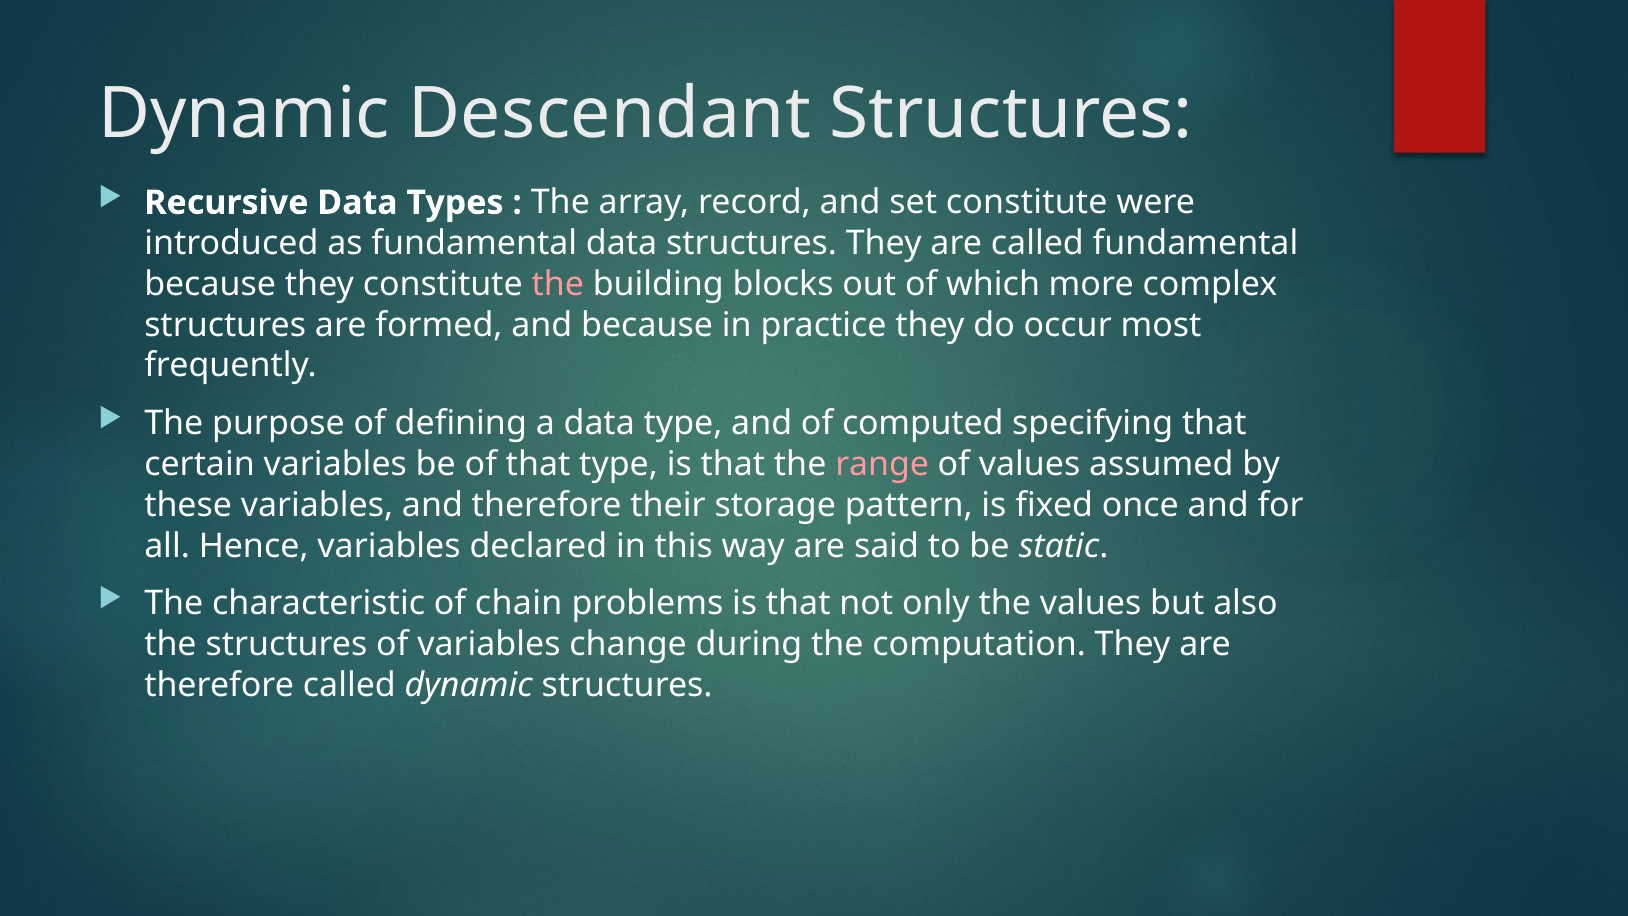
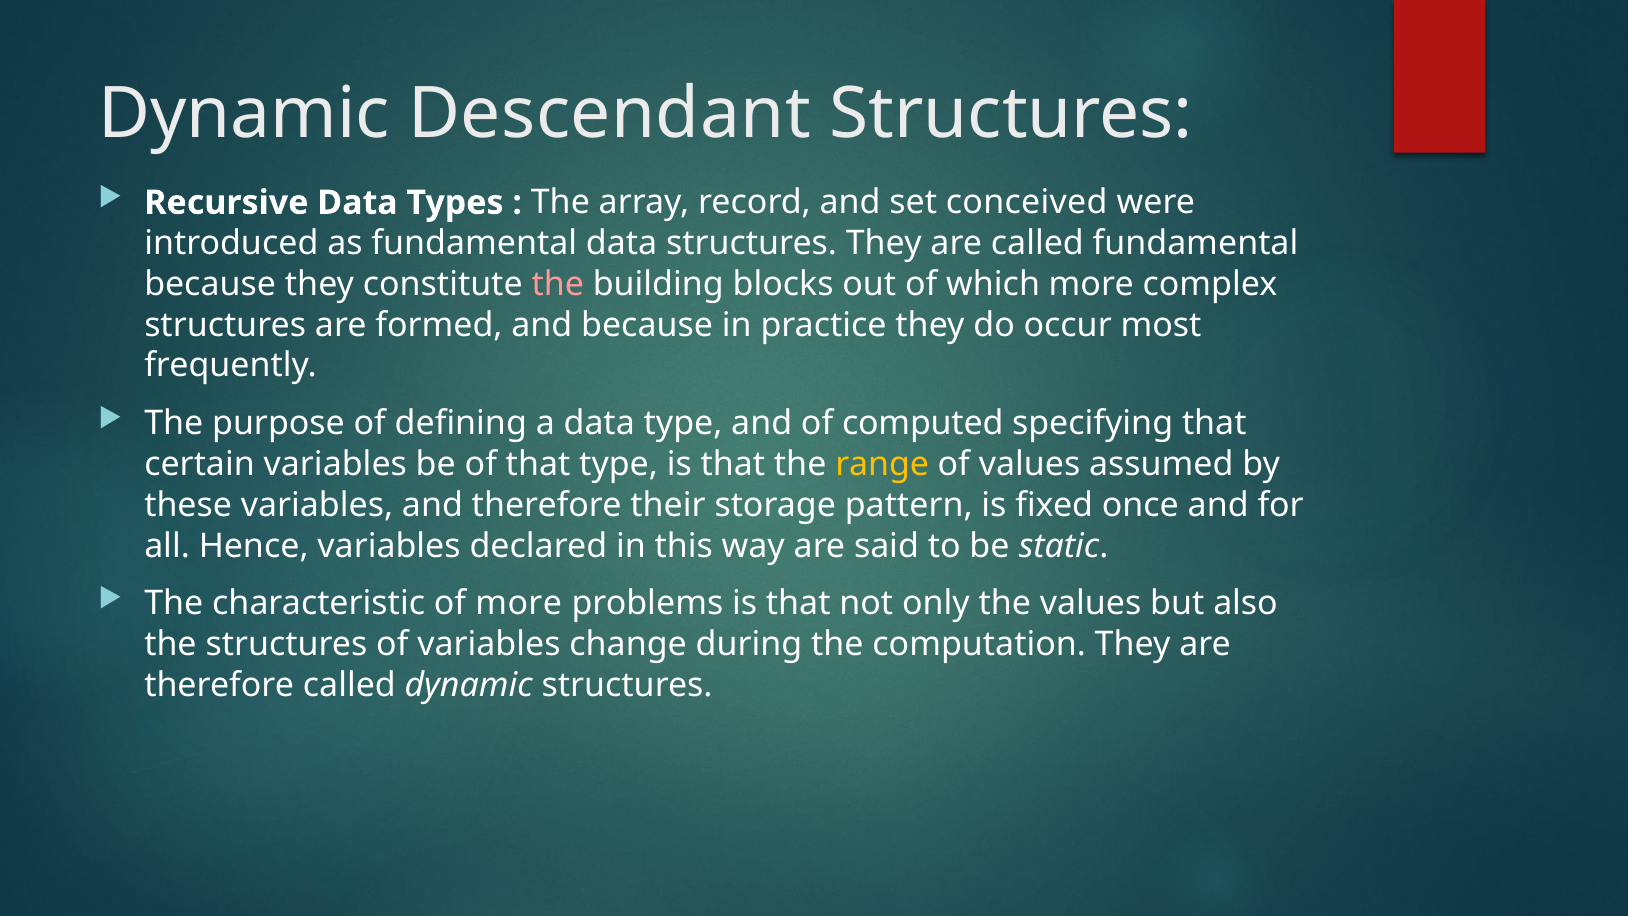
set constitute: constitute -> conceived (1027, 203)
range colour: pink -> yellow (882, 464)
of chain: chain -> more (519, 603)
